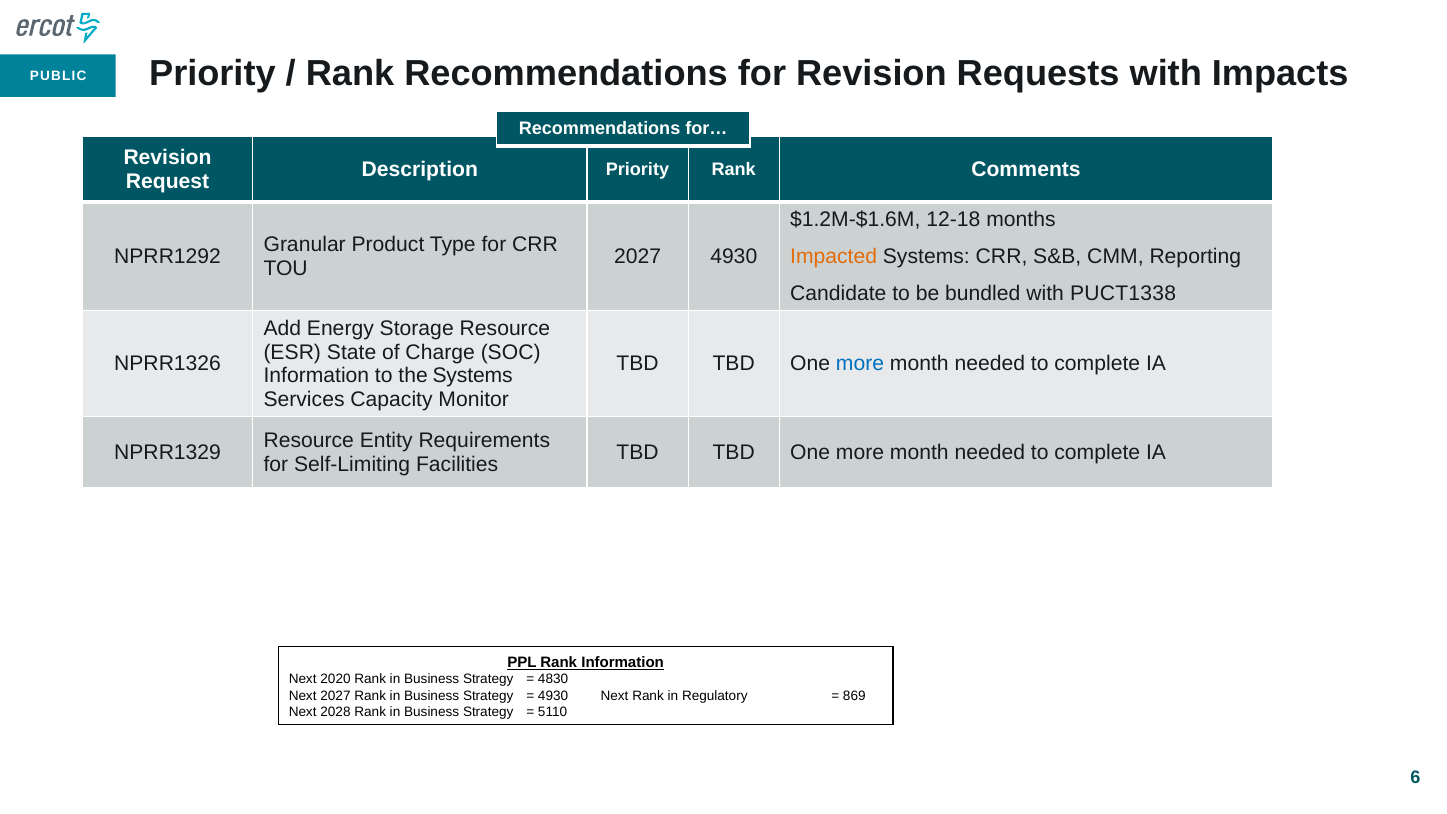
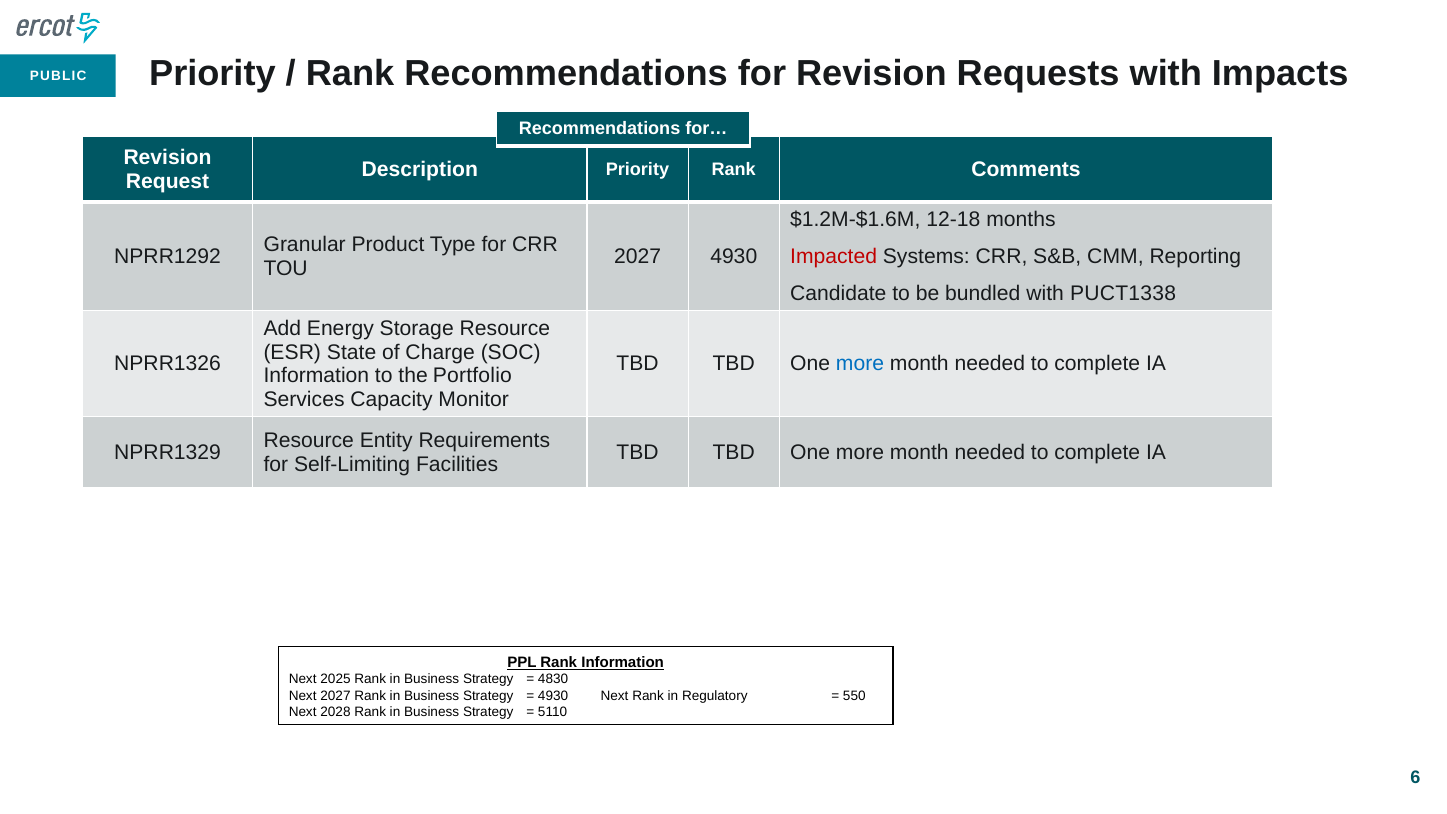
Impacted colour: orange -> red (834, 256)
the Systems: Systems -> Portfolio (472, 376)
2020: 2020 -> 2025 (336, 679)
869: 869 -> 550 (854, 696)
